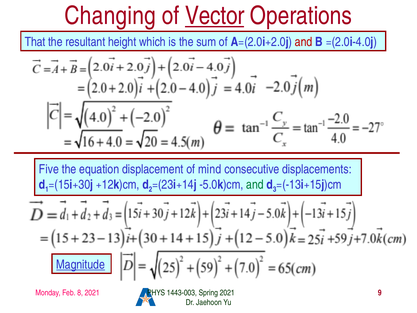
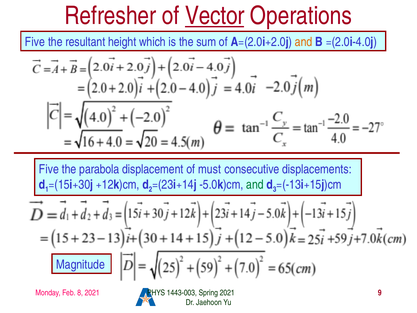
Changing: Changing -> Refresher (110, 16)
That: That -> Five (35, 42)
and colour: red -> orange (304, 42)
equation: equation -> parabola (99, 169)
mind: mind -> must (210, 169)
Magnitude underline: present -> none (81, 264)
